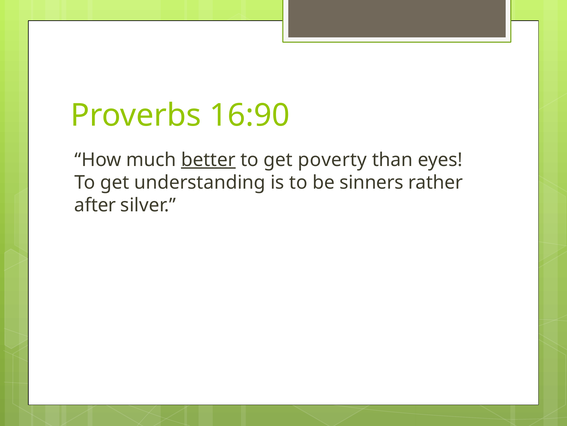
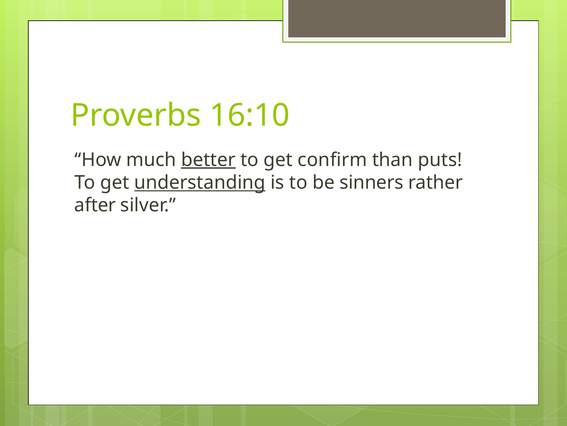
16:90: 16:90 -> 16:10 (250, 115)
poverty: poverty -> confirm (332, 160)
eyes: eyes -> puts (440, 160)
understanding underline: none -> present (200, 182)
